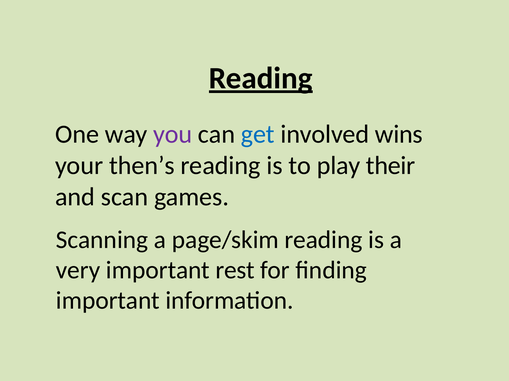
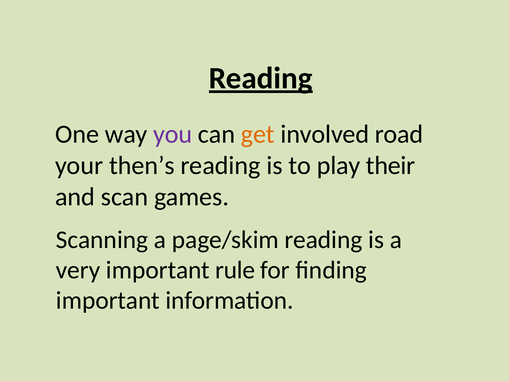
get colour: blue -> orange (258, 135)
wins: wins -> road (399, 135)
rest: rest -> rule (235, 271)
